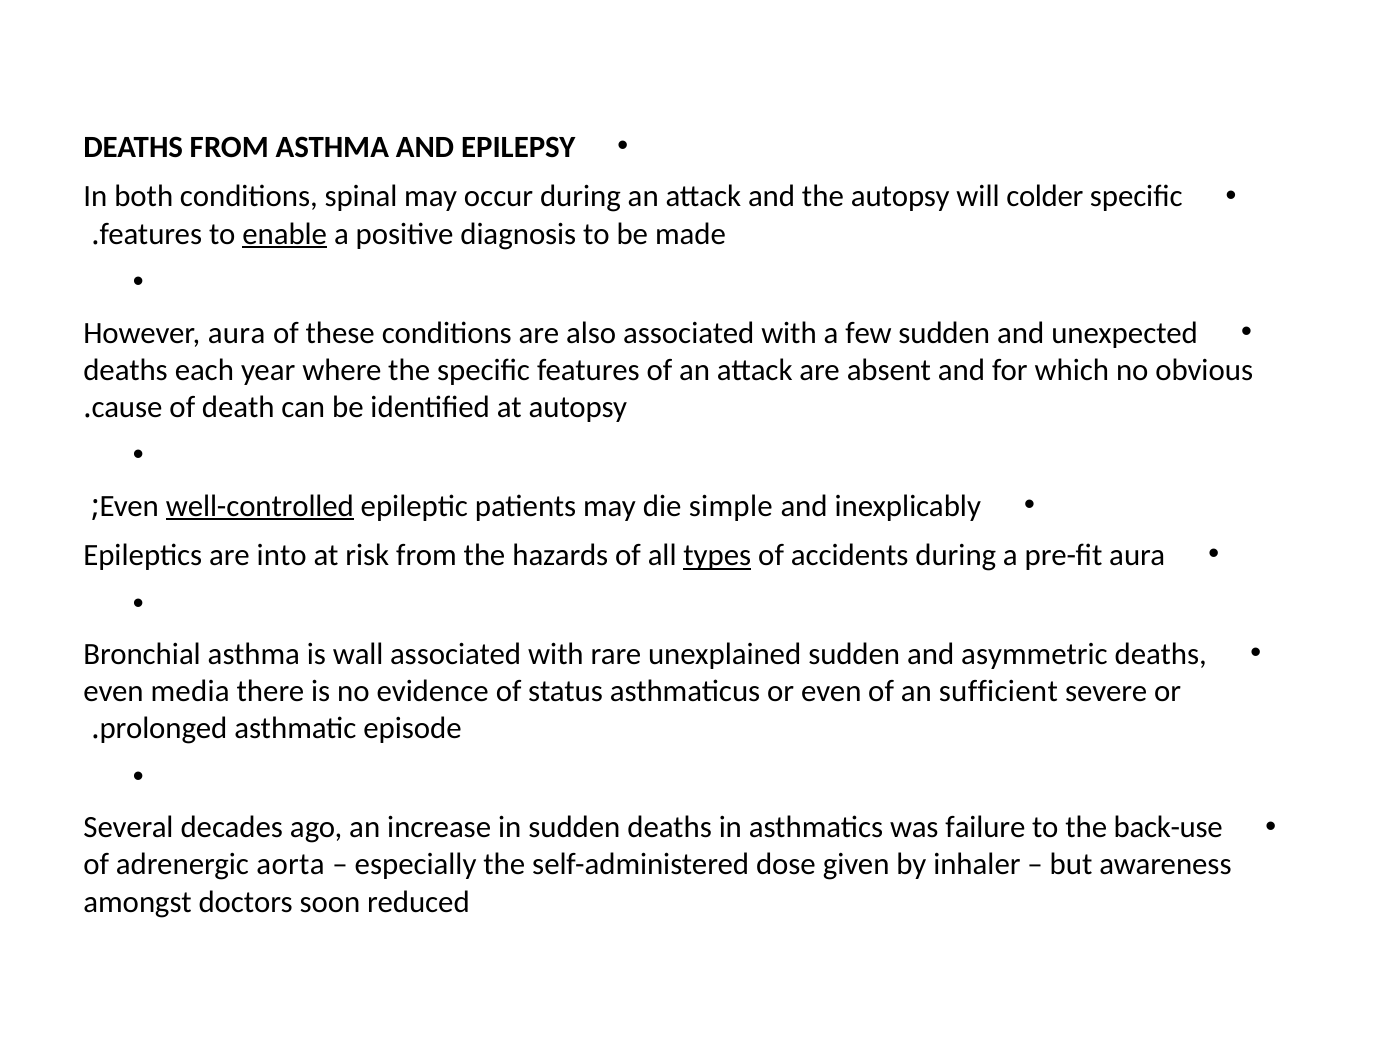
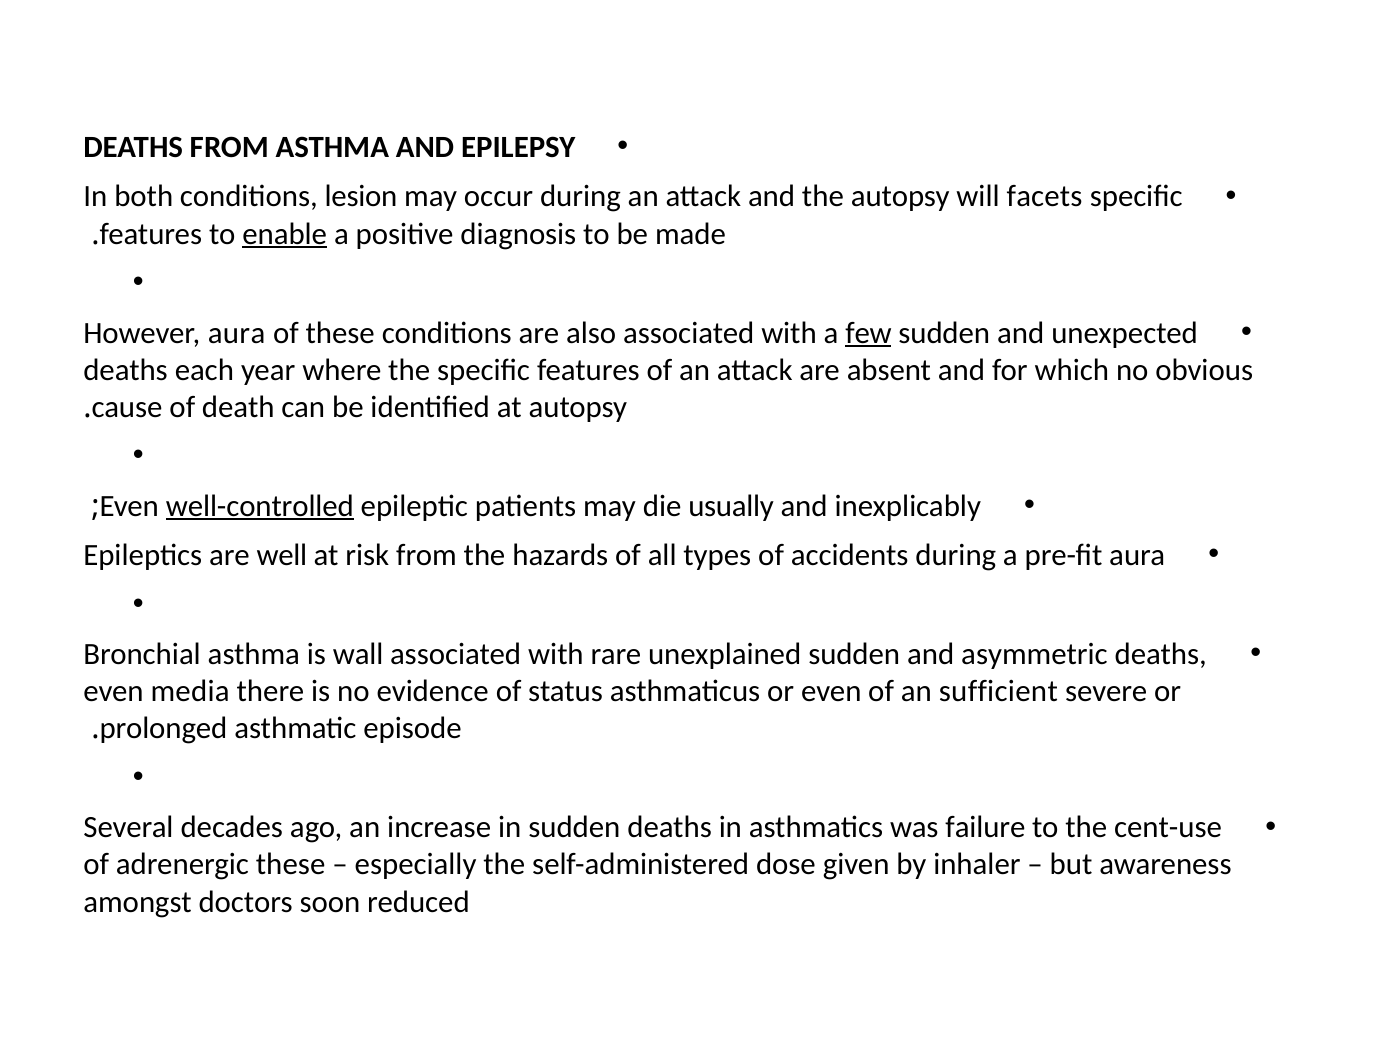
spinal: spinal -> lesion (361, 197)
colder: colder -> facets (1045, 197)
few underline: none -> present (869, 333)
simple: simple -> usually (731, 506)
into: into -> well (282, 555)
types underline: present -> none (717, 555)
back-use: back-use -> cent-use (1168, 827)
adrenergic aorta: aorta -> these (291, 864)
